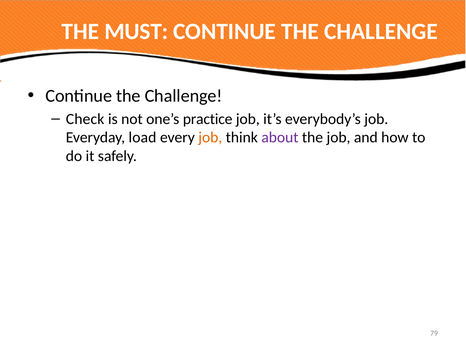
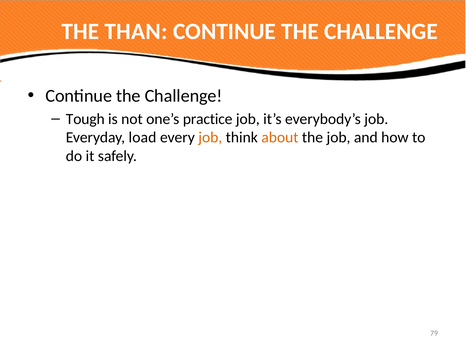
MUST: MUST -> THAN (136, 31)
Check: Check -> Tough (85, 119)
about colour: purple -> orange (280, 138)
